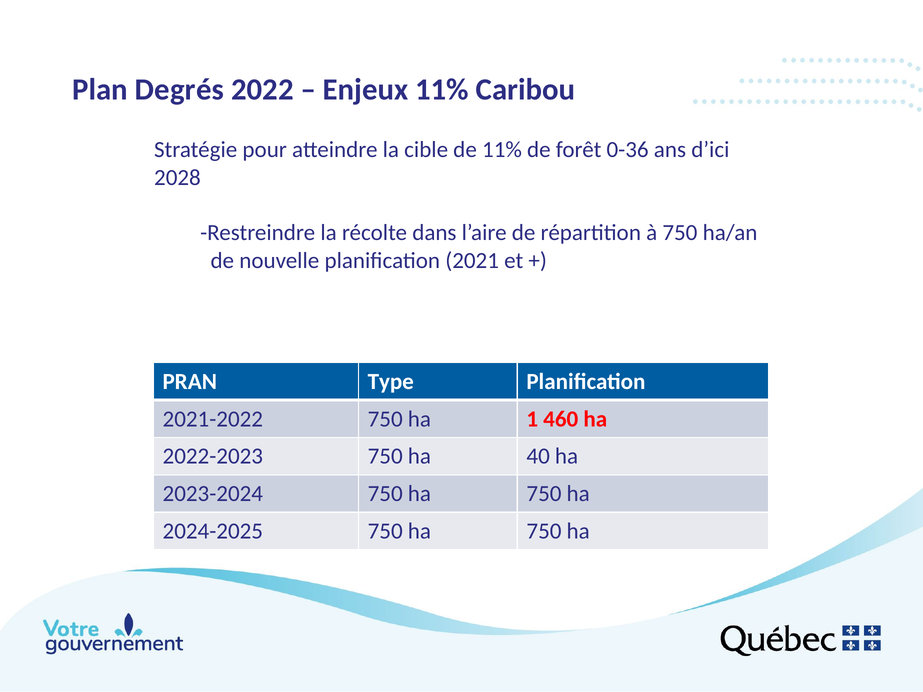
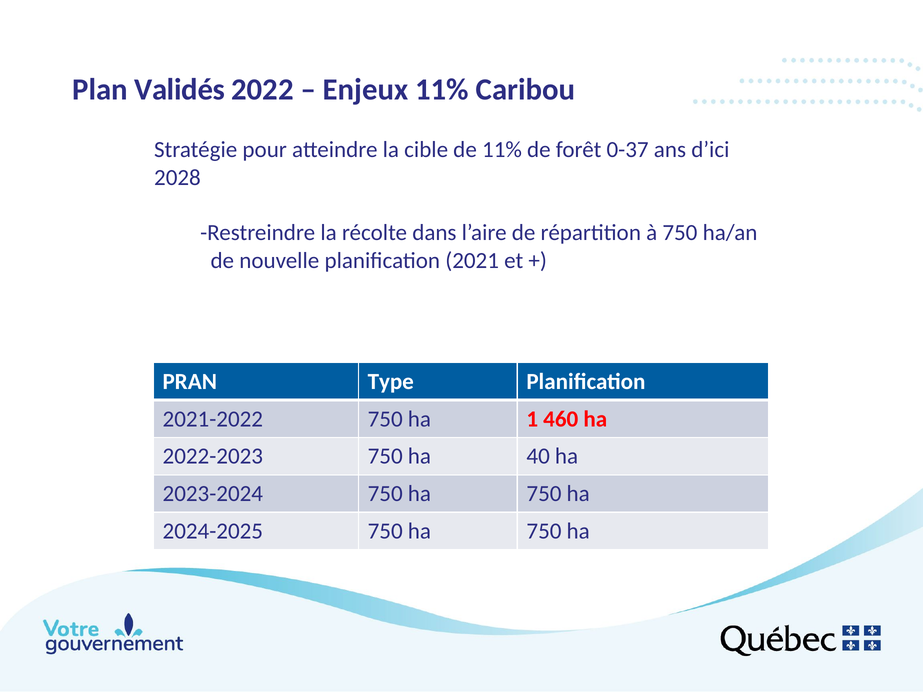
Degrés: Degrés -> Validés (180, 89)
0-36: 0-36 -> 0-37 (628, 150)
